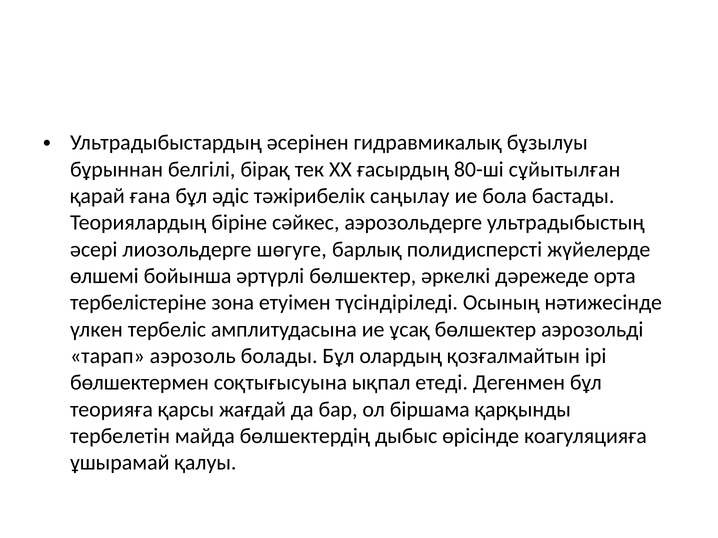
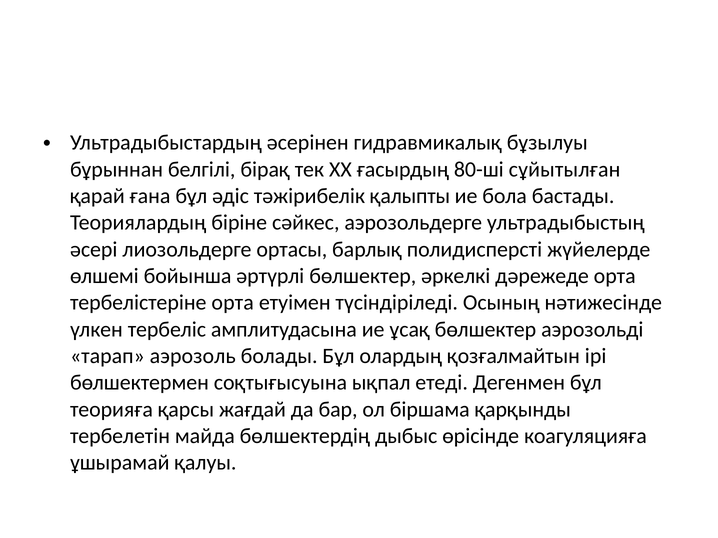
саңылау: саңылау -> қалыпты (410, 196)
шөгуге: шөгуге -> ортасы (292, 250)
тербелістеріне зона: зона -> орта (233, 303)
